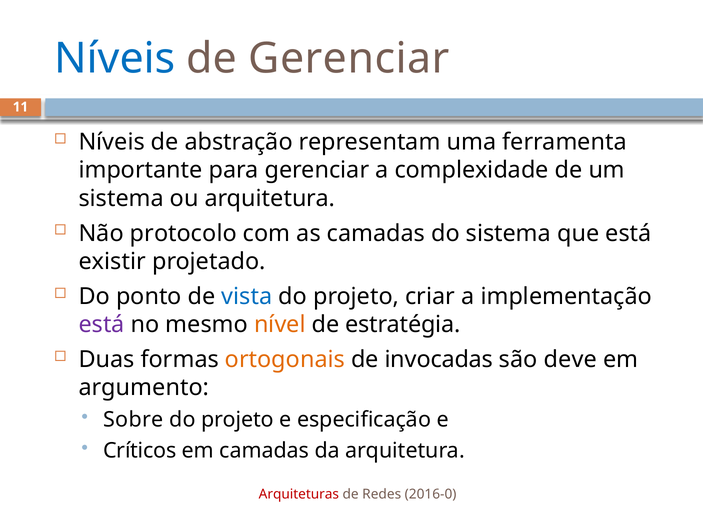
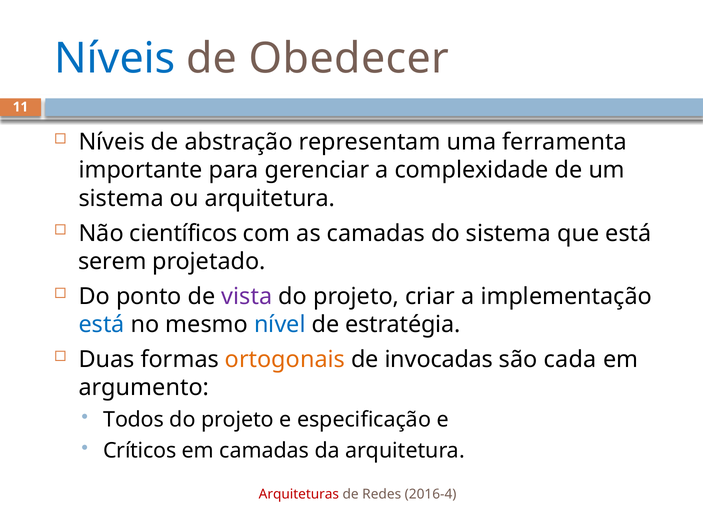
de Gerenciar: Gerenciar -> Obedecer (349, 59)
protocolo: protocolo -> científicos (183, 233)
existir: existir -> serem (112, 262)
vista colour: blue -> purple (247, 296)
está colour: purple -> blue (102, 325)
nível colour: orange -> blue (280, 325)
deve: deve -> cada (570, 360)
Sobre: Sobre -> Todos (134, 420)
2016-0: 2016-0 -> 2016-4 (431, 494)
